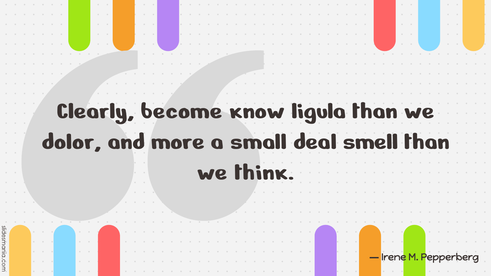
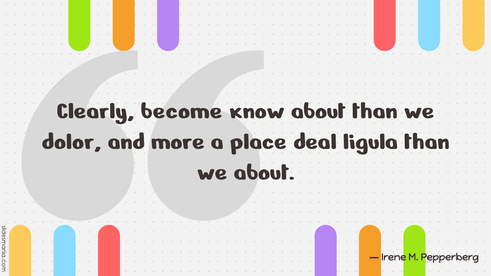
know ligula: ligula -> about (319, 110)
small: small -> place (258, 141)
smell: smell -> ligula (371, 141)
we think: think -> about (264, 172)
